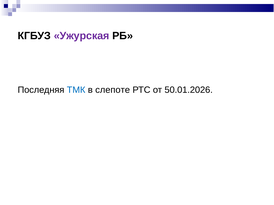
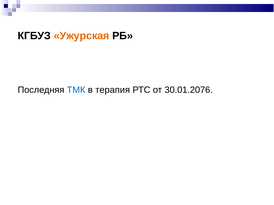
Ужурская colour: purple -> orange (82, 36)
слепоте: слепоте -> терапия (113, 90)
50.01.2026: 50.01.2026 -> 30.01.2076 (189, 90)
